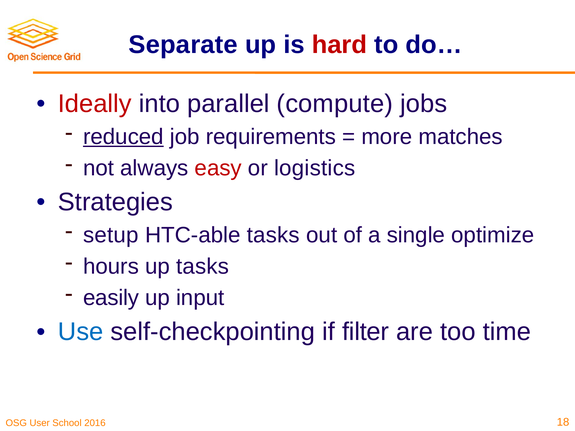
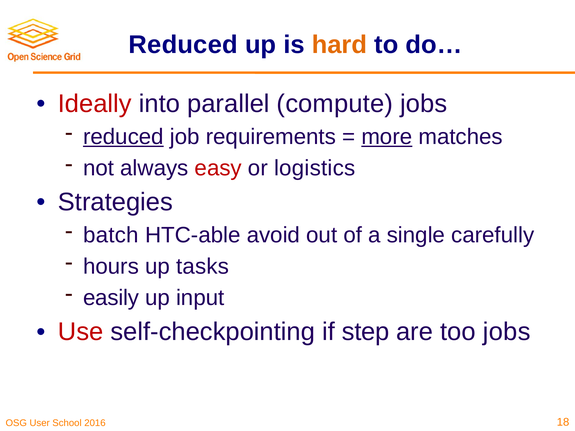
Separate: Separate -> Reduced (183, 45)
hard colour: red -> orange (339, 45)
more underline: none -> present (387, 137)
setup: setup -> batch (111, 235)
HTC-able tasks: tasks -> avoid (273, 235)
optimize: optimize -> carefully (493, 235)
Use colour: blue -> red (81, 332)
filter: filter -> step (366, 332)
too time: time -> jobs (507, 332)
